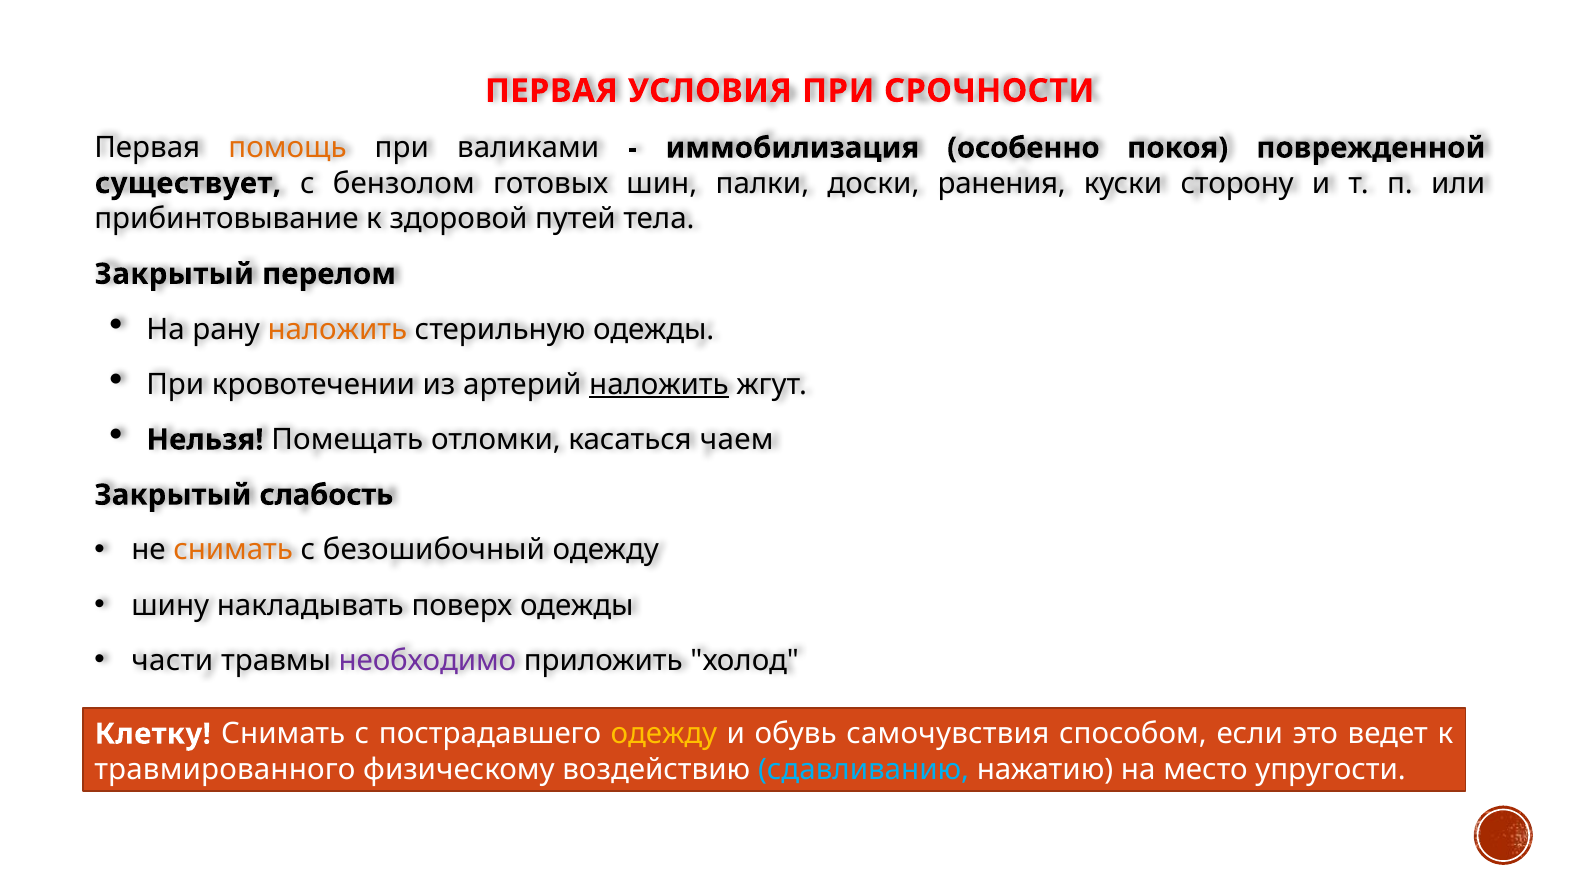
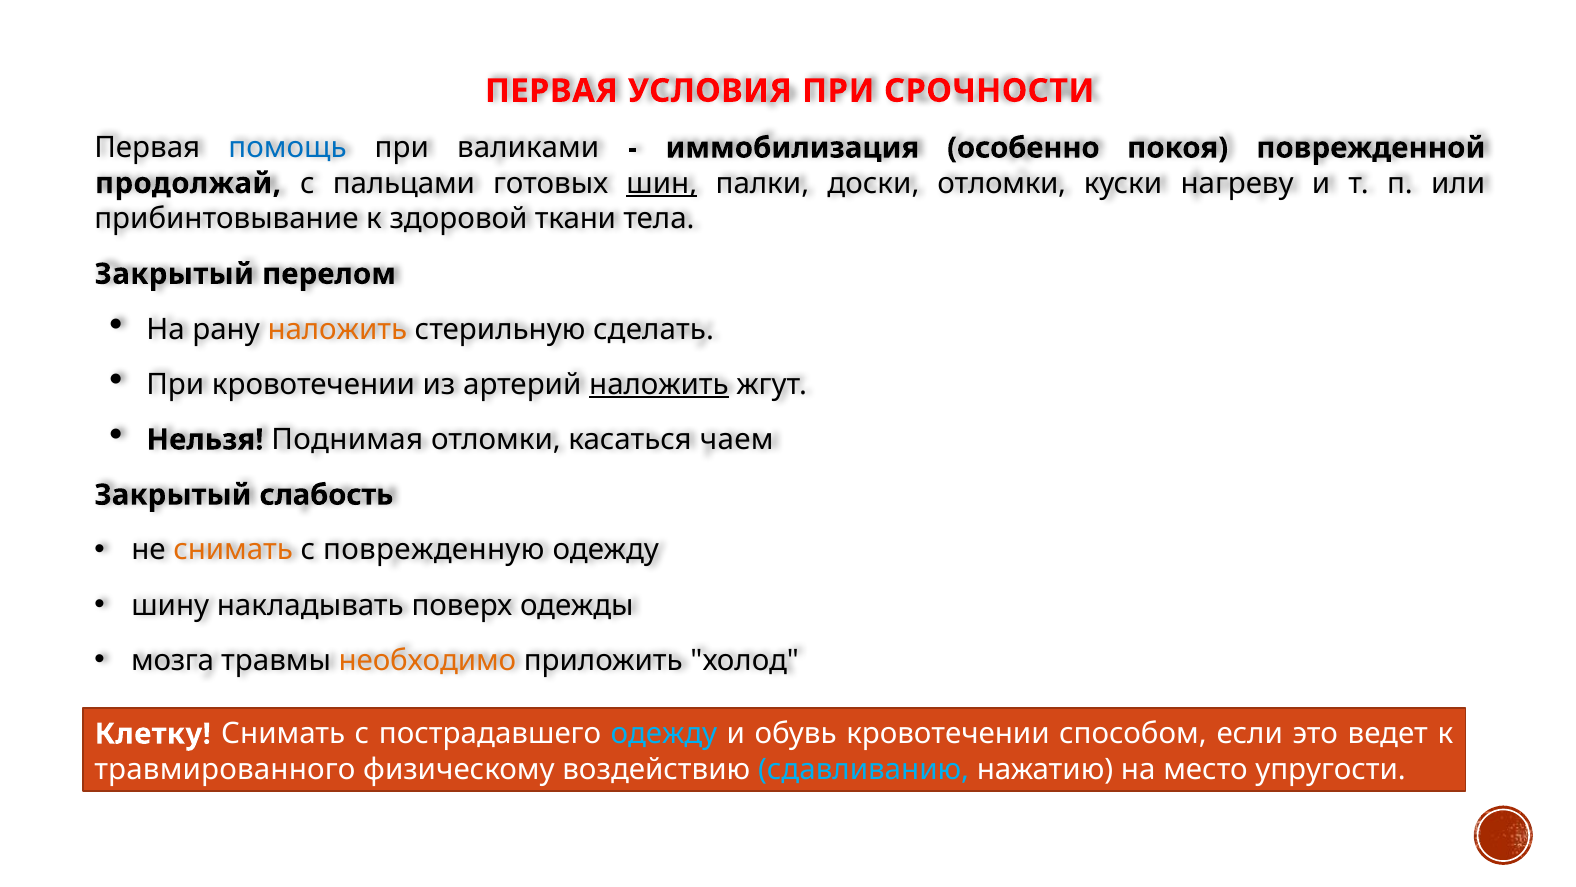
помощь colour: orange -> blue (288, 148)
существует: существует -> продолжай (188, 183)
бензолом: бензолом -> пальцами (404, 183)
шин underline: none -> present (662, 183)
доски ранения: ранения -> отломки (1002, 183)
сторону: сторону -> нагреву (1237, 183)
путей: путей -> ткани (575, 219)
стерильную одежды: одежды -> сделать (654, 329)
Помещать: Помещать -> Поднимая (347, 439)
безошибочный: безошибочный -> поврежденную (434, 550)
части: части -> мозга (173, 660)
необходимо colour: purple -> orange (427, 660)
одежду colour: yellow -> light blue (664, 734)
обувь самочувствия: самочувствия -> кровотечении (948, 734)
